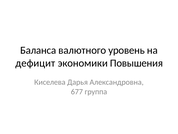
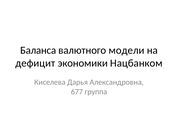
уровень: уровень -> модели (126, 50)
Повышения: Повышения -> Нацбанком (136, 63)
